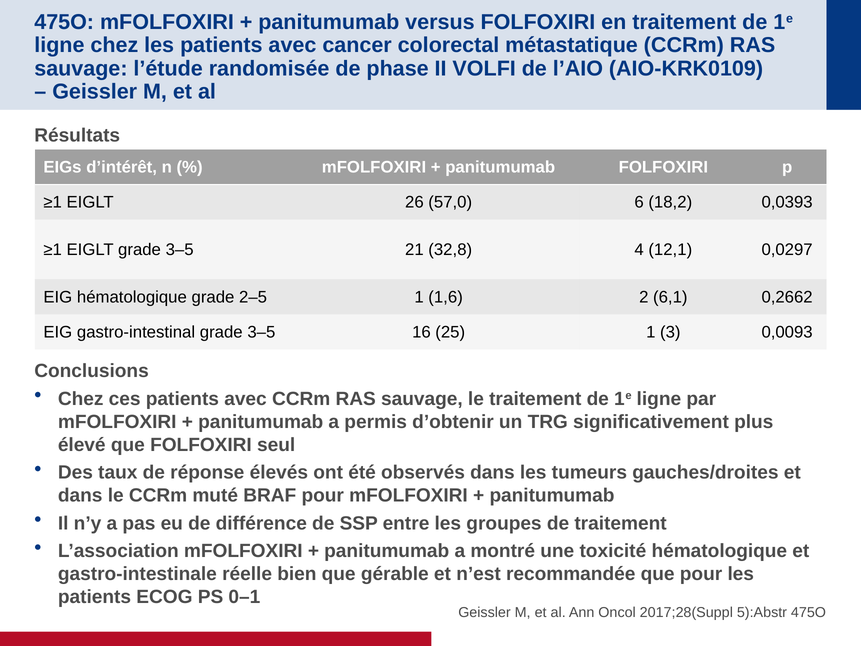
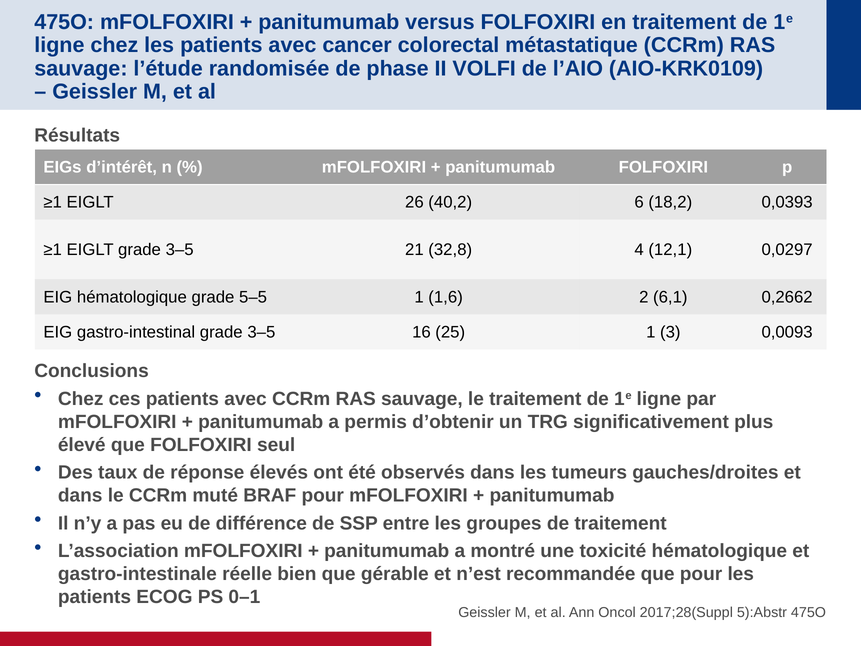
57,0: 57,0 -> 40,2 (450, 202)
2–5: 2–5 -> 5–5 (253, 297)
